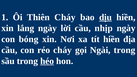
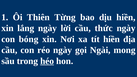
Thiên Cháy: Cháy -> Từng (65, 17)
dịu underline: present -> none (105, 17)
nhịp: nhịp -> thức (104, 28)
réo cháy: cháy -> ngày (63, 50)
Ngài trong: trong -> mong (125, 50)
